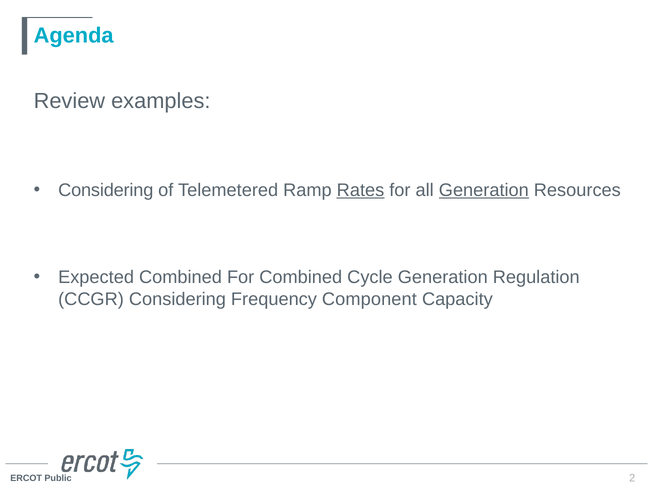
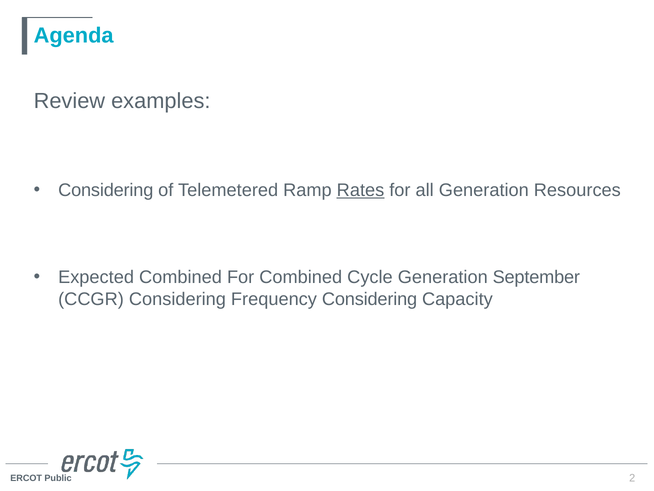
Generation underline: present -> none (484, 190)
Regulation: Regulation -> September (536, 277)
Frequency Component: Component -> Considering (370, 299)
